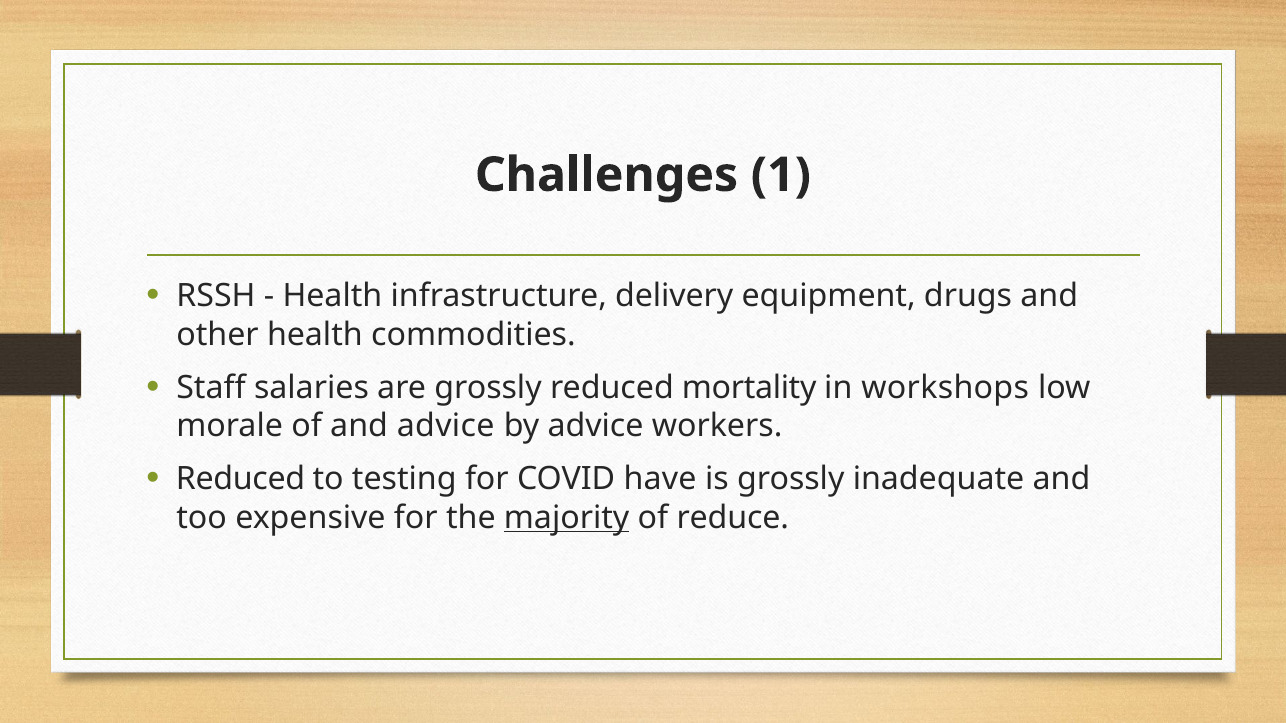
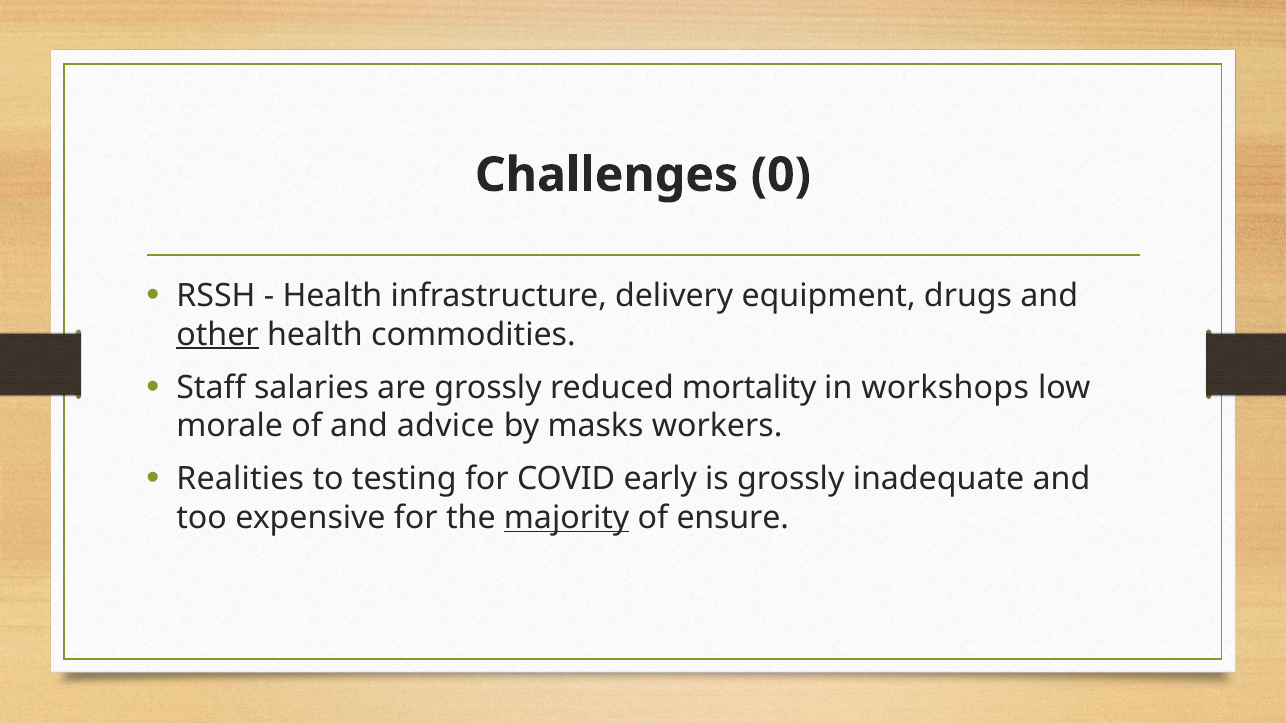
1: 1 -> 0 (781, 175)
other underline: none -> present (218, 335)
by advice: advice -> masks (596, 426)
Reduced: Reduced -> Realities (240, 479)
have: have -> early (660, 479)
reduce: reduce -> ensure (733, 518)
